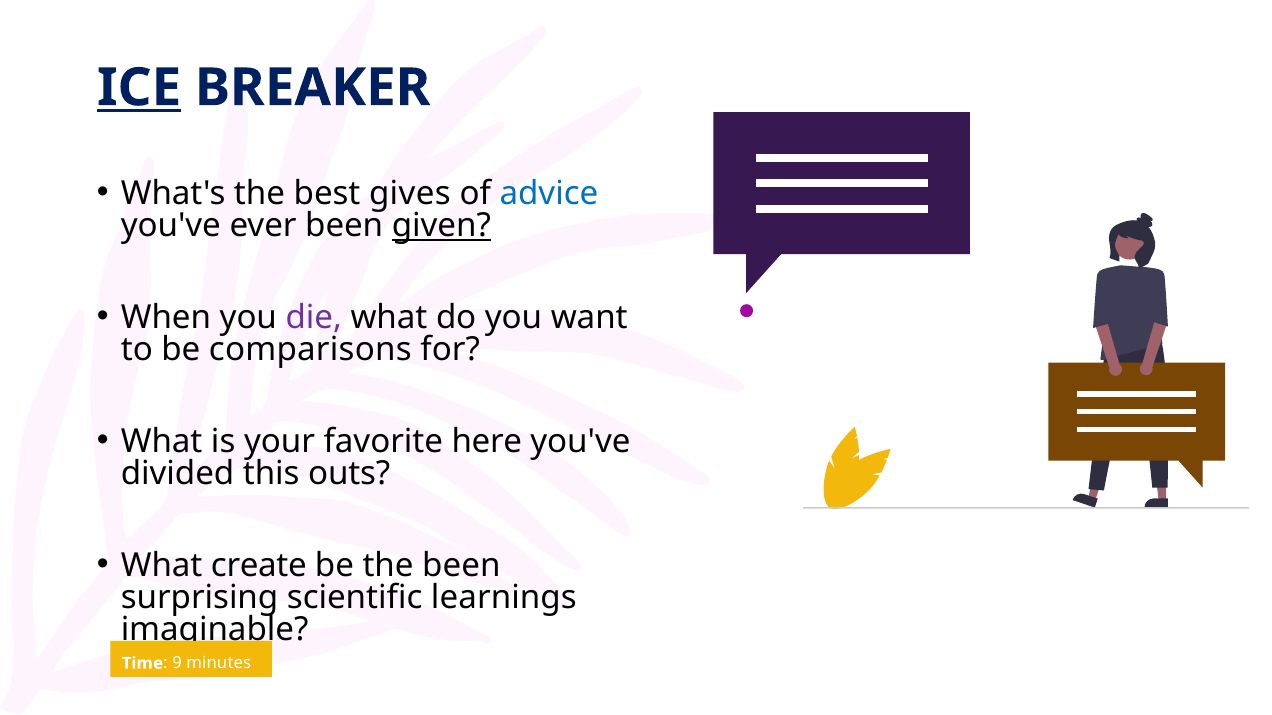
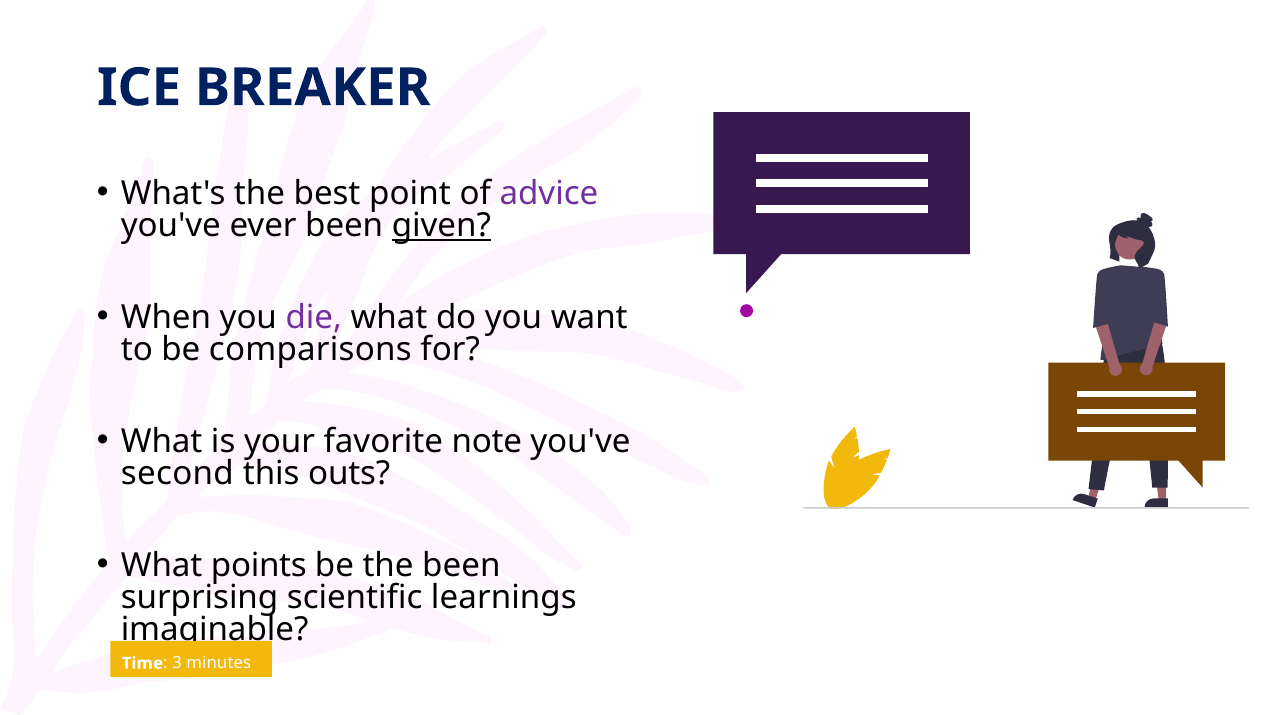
ICE underline: present -> none (139, 88)
gives: gives -> point (410, 194)
advice colour: blue -> purple (549, 194)
here: here -> note (487, 442)
divided: divided -> second (177, 474)
create: create -> points (259, 566)
9: 9 -> 3 (177, 664)
